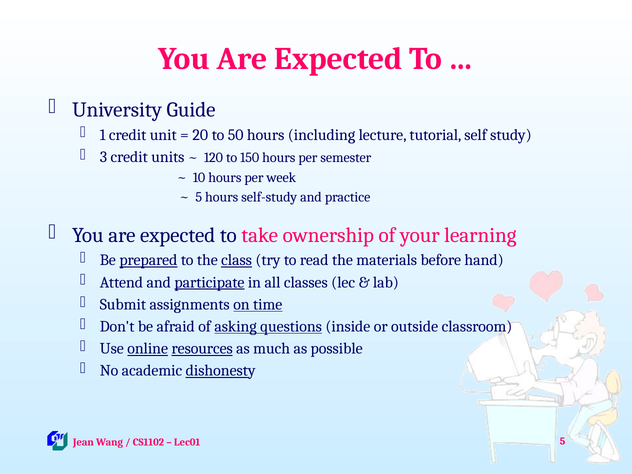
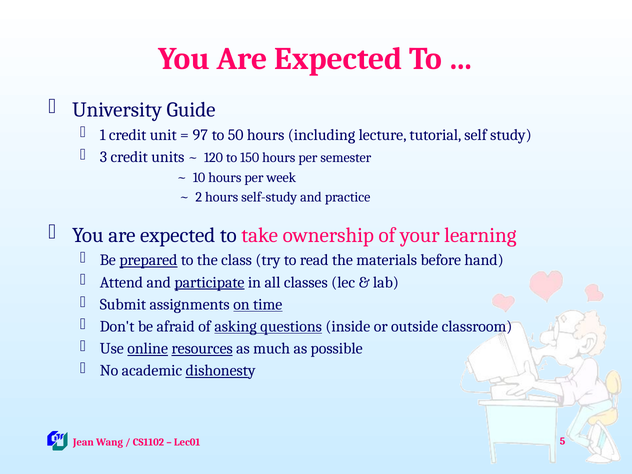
20: 20 -> 97 (200, 135)
5: 5 -> 2 (199, 197)
class underline: present -> none (237, 260)
